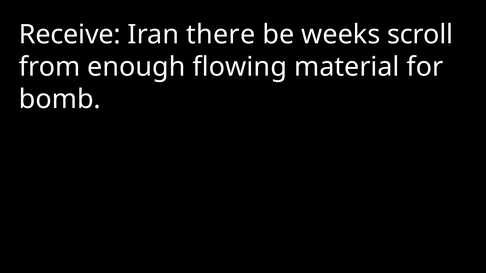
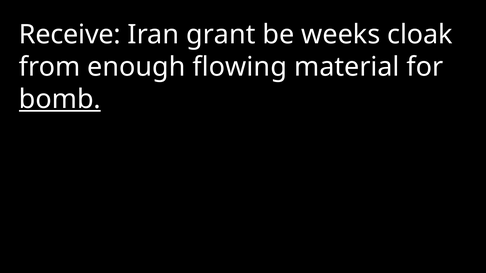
there: there -> grant (221, 35)
scroll: scroll -> cloak (420, 35)
bomb underline: none -> present (60, 99)
